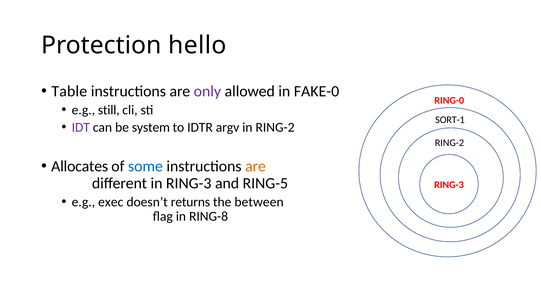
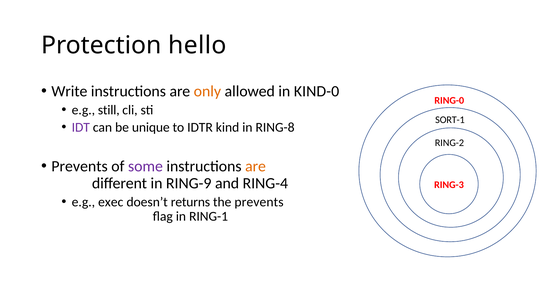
Table: Table -> Write (69, 91)
only colour: purple -> orange (207, 91)
FAKE-0: FAKE-0 -> KIND-0 (317, 91)
system: system -> unique (151, 128)
argv: argv -> kind (228, 128)
in RING-2: RING-2 -> RING-8 (275, 128)
Allocates: Allocates -> Prevents (80, 166)
some colour: blue -> purple (145, 166)
in RING-3: RING-3 -> RING-9 (189, 183)
RING-5: RING-5 -> RING-4 (265, 183)
the between: between -> prevents (259, 202)
RING-8: RING-8 -> RING-1 (209, 217)
